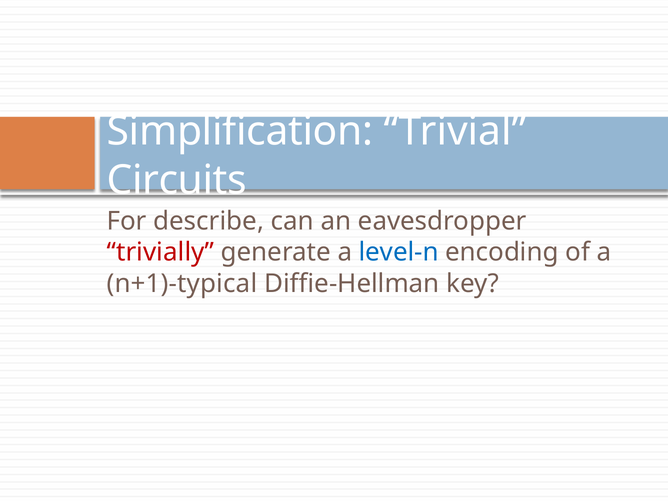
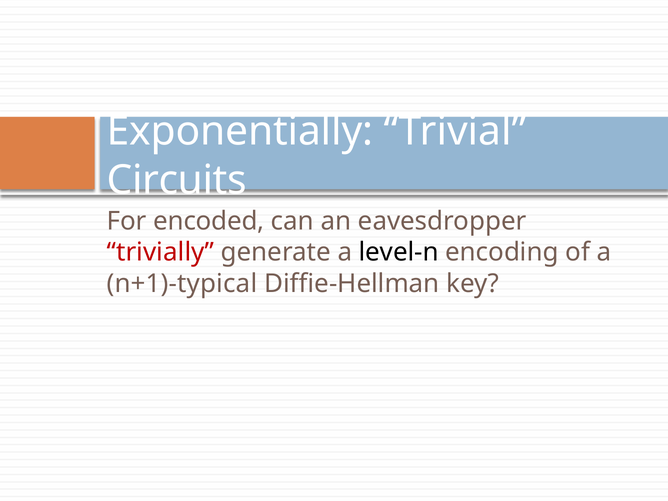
Simplification: Simplification -> Exponentially (240, 131)
describe: describe -> encoded (209, 221)
level-n colour: blue -> black (399, 252)
